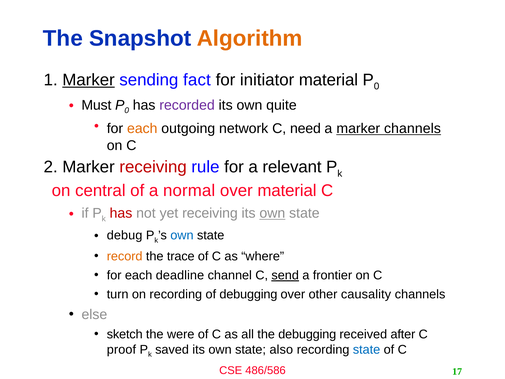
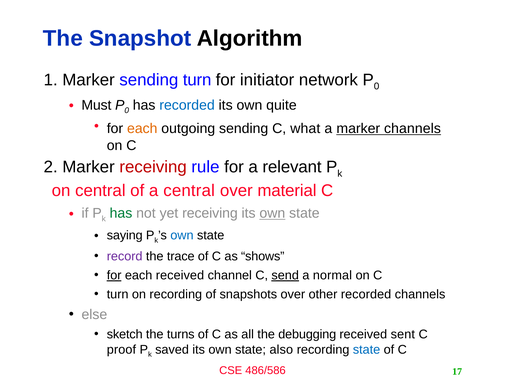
Algorithm colour: orange -> black (250, 38)
Marker underline: present -> none (89, 80)
sending fact: fact -> turn (197, 80)
initiator material: material -> network (328, 80)
recorded colour: purple -> blue (187, 105)
outgoing network: network -> sending (244, 128)
need: need -> what (305, 128)
a normal: normal -> central (189, 190)
has colour: red -> green (121, 213)
debug: debug -> saying (125, 235)
record colour: orange -> purple (125, 256)
where: where -> shows (263, 256)
for underline: none -> present (114, 275)
each deadline: deadline -> received (180, 275)
frontier: frontier -> normal (332, 275)
of debugging: debugging -> snapshots (248, 294)
other causality: causality -> recorded (366, 294)
were: were -> turns (181, 334)
after: after -> sent (403, 334)
